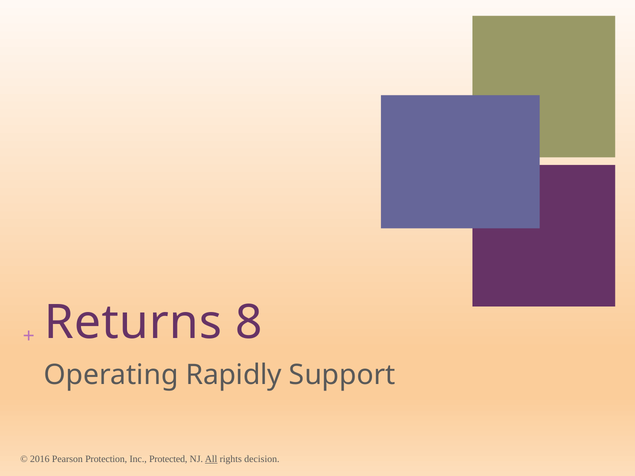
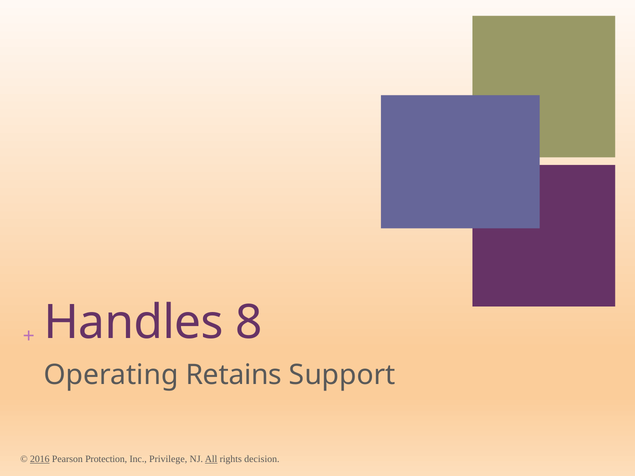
Returns: Returns -> Handles (134, 323)
Rapidly: Rapidly -> Retains (234, 375)
2016 underline: none -> present (40, 459)
Protected: Protected -> Privilege (168, 459)
